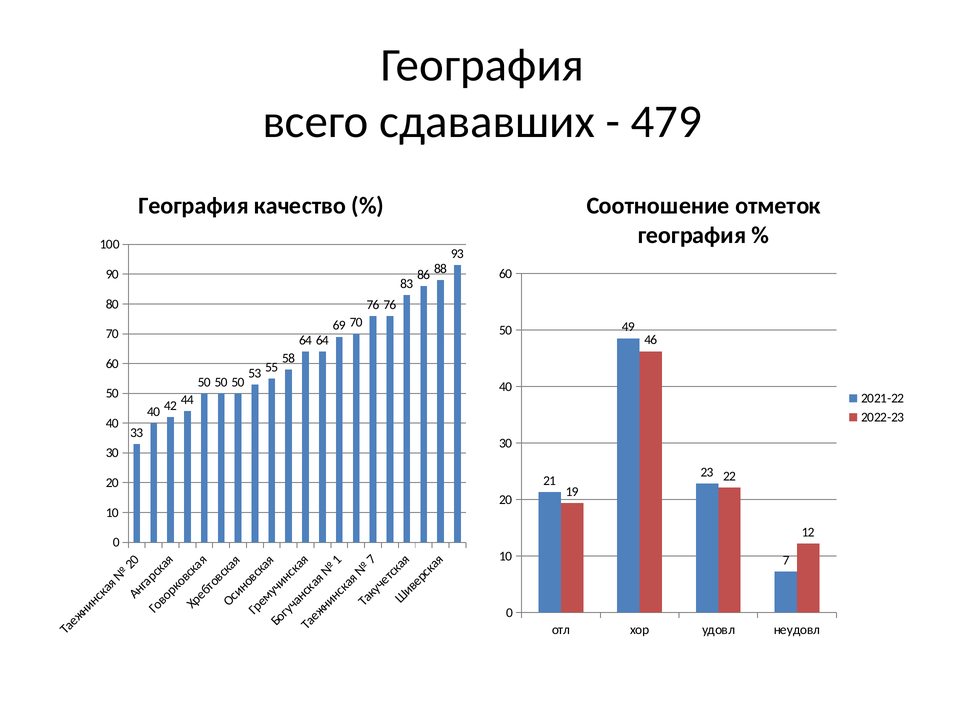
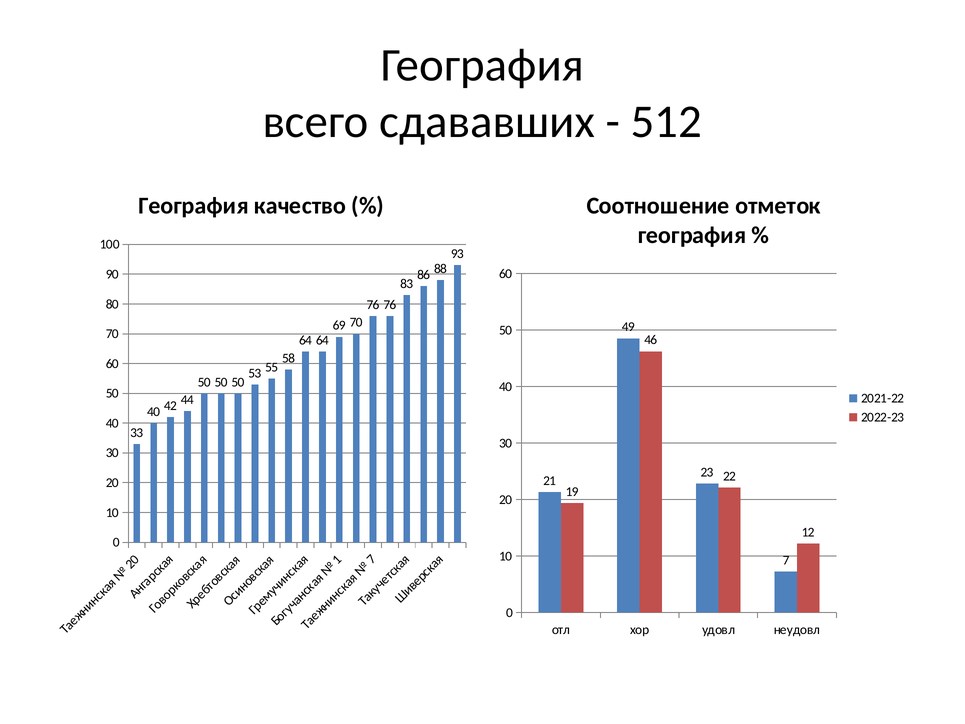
479: 479 -> 512 (666, 122)
